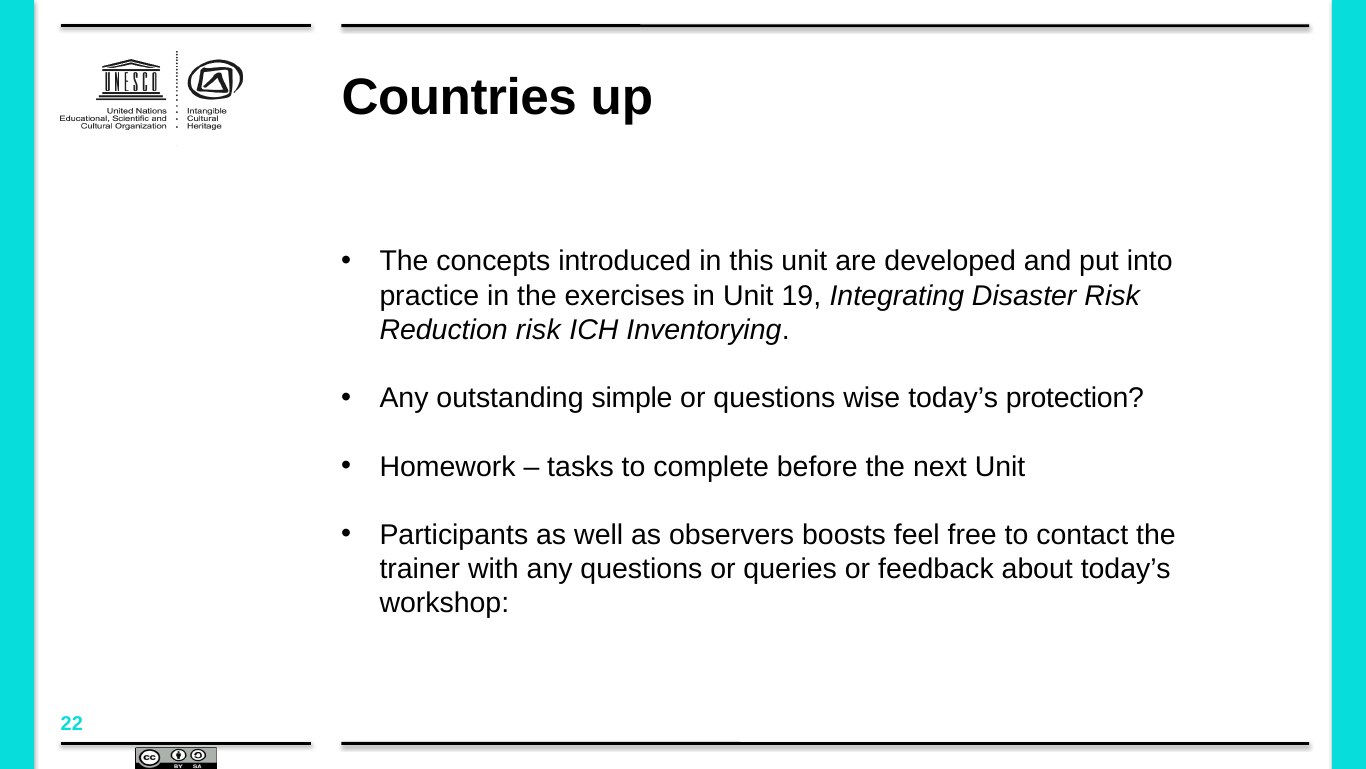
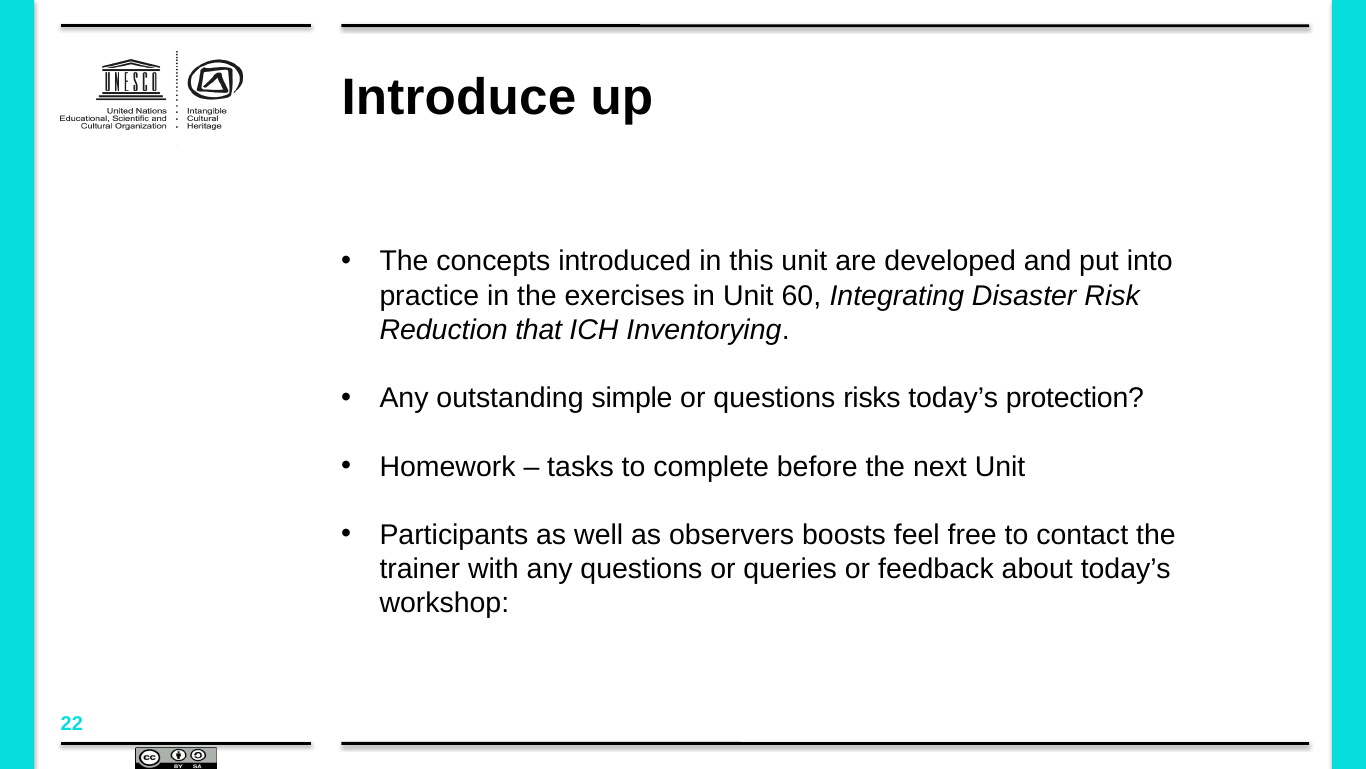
Countries: Countries -> Introduce (459, 97)
19: 19 -> 60 (801, 296)
Reduction risk: risk -> that (539, 330)
wise: wise -> risks (872, 398)
